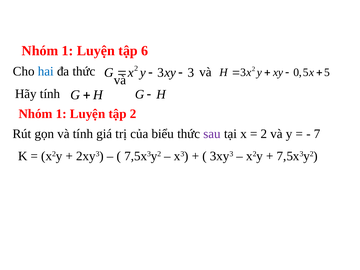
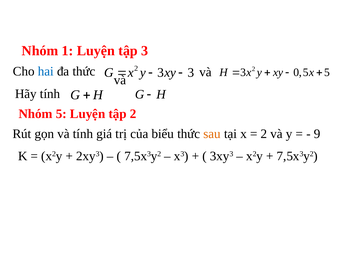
tập 6: 6 -> 3 (145, 51)
1: 1 -> 5 (61, 114)
sau colour: purple -> orange (212, 134)
7: 7 -> 9 (317, 134)
